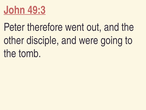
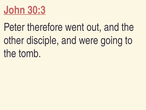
49:3: 49:3 -> 30:3 (37, 10)
